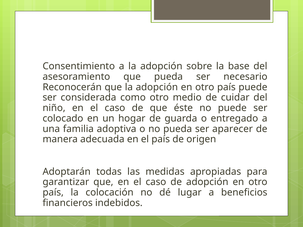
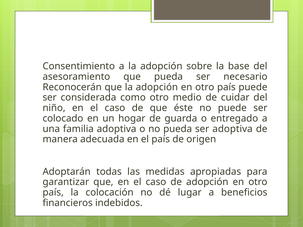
ser aparecer: aparecer -> adoptiva (233, 129)
